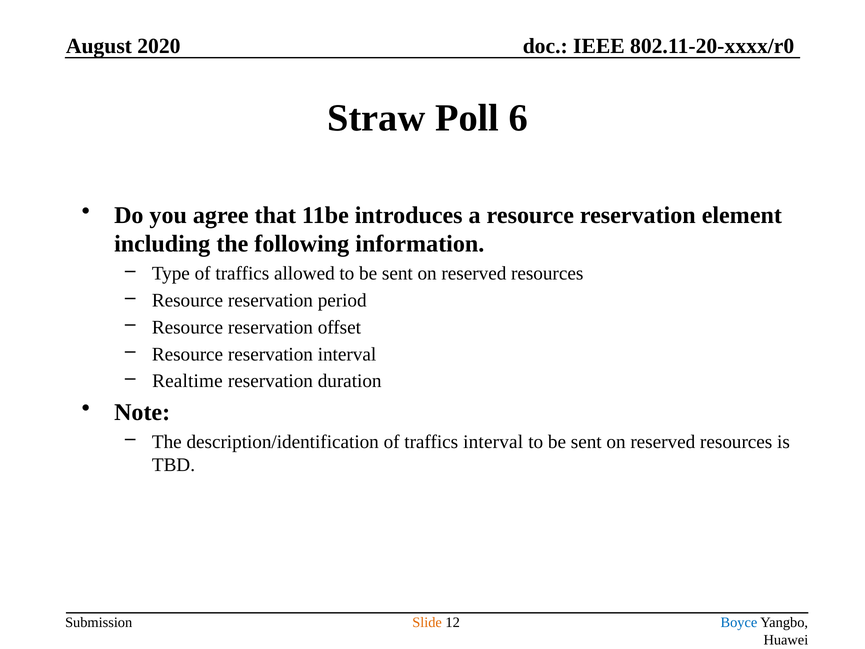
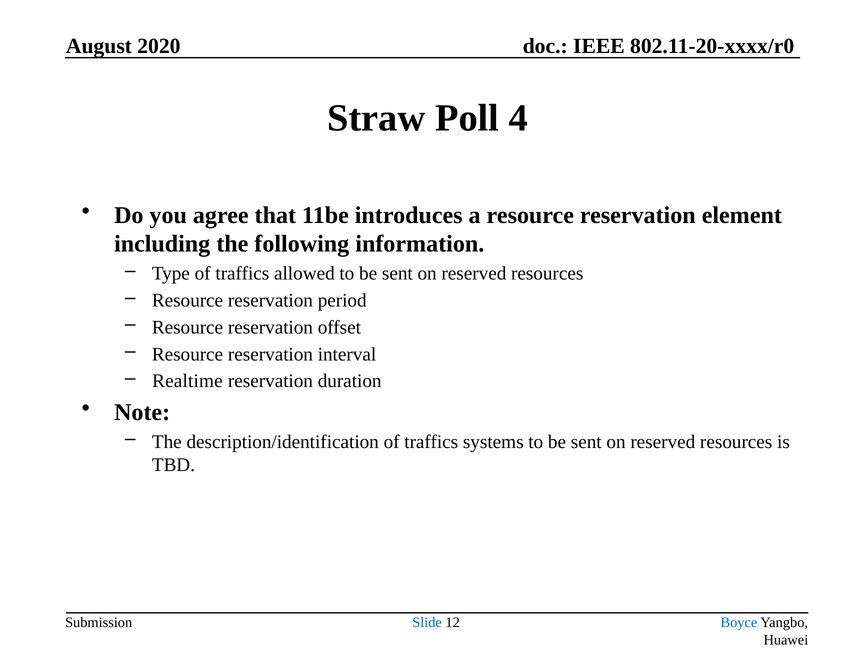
6: 6 -> 4 (518, 118)
traffics interval: interval -> systems (493, 442)
Slide colour: orange -> blue (427, 622)
